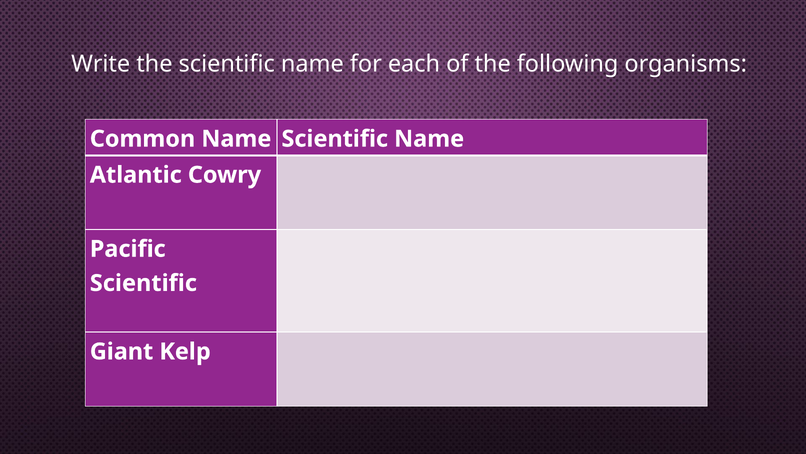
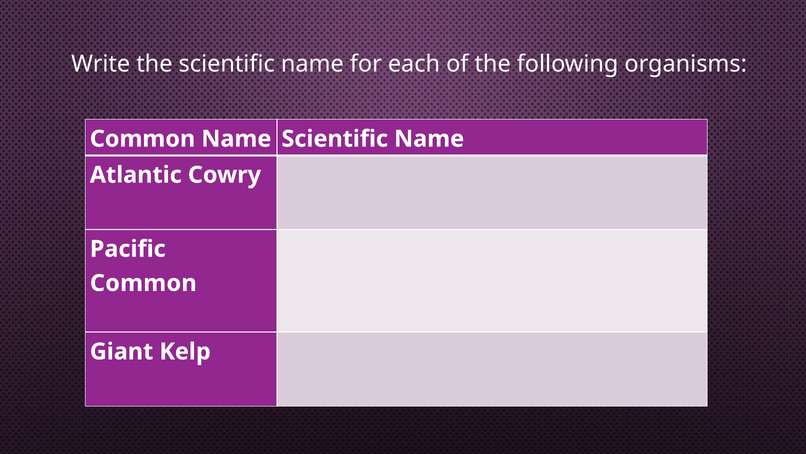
Scientific: Scientific -> Common (143, 283)
